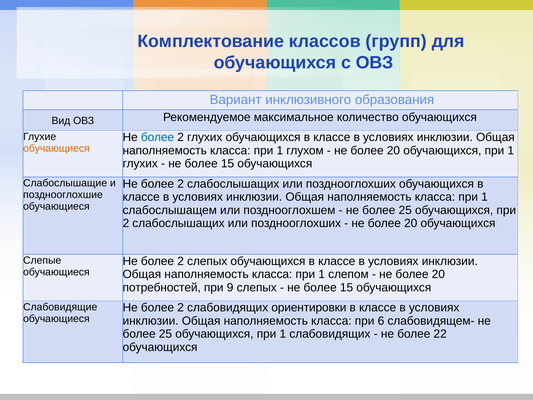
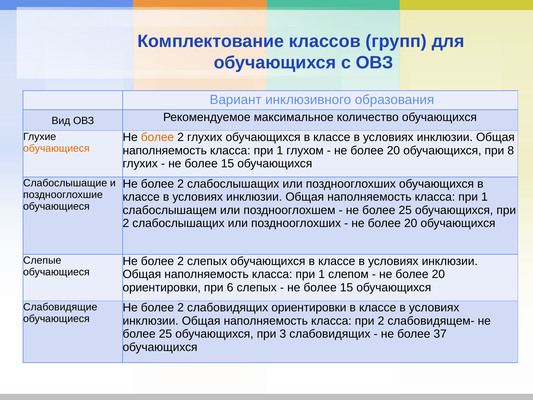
более colour: blue -> orange (157, 137)
20 обучающихся при 1: 1 -> 8 (511, 150)
потребностей: потребностей -> ориентировки (162, 287)
9: 9 -> 6 (230, 287)
класса при 6: 6 -> 2 (381, 321)
25 обучающихся при 1: 1 -> 3 (283, 334)
22: 22 -> 37 (440, 334)
